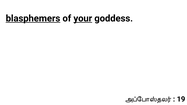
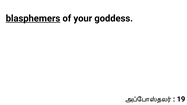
your underline: present -> none (83, 18)
